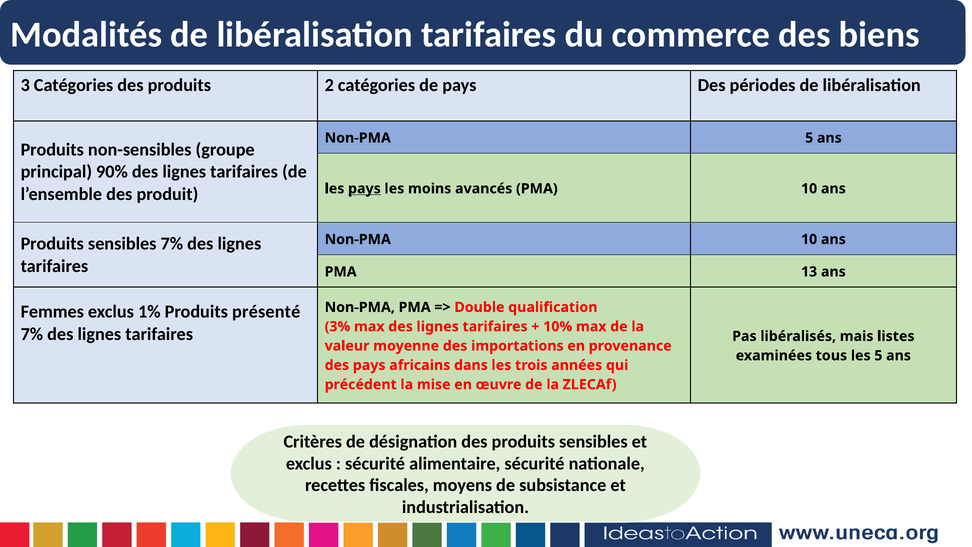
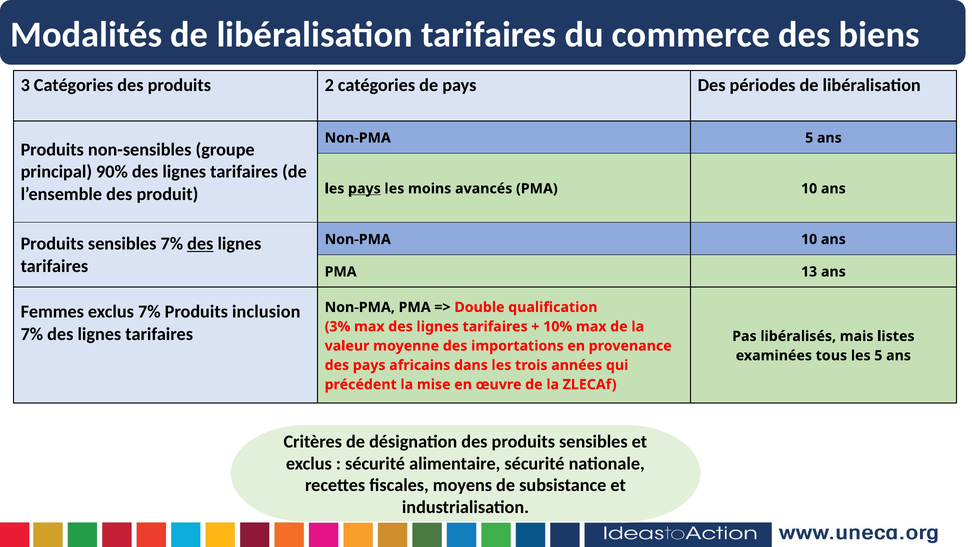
des underline: none -> present (200, 244)
exclus 1%: 1% -> 7% (149, 312)
présenté: présenté -> inclusion (266, 312)
